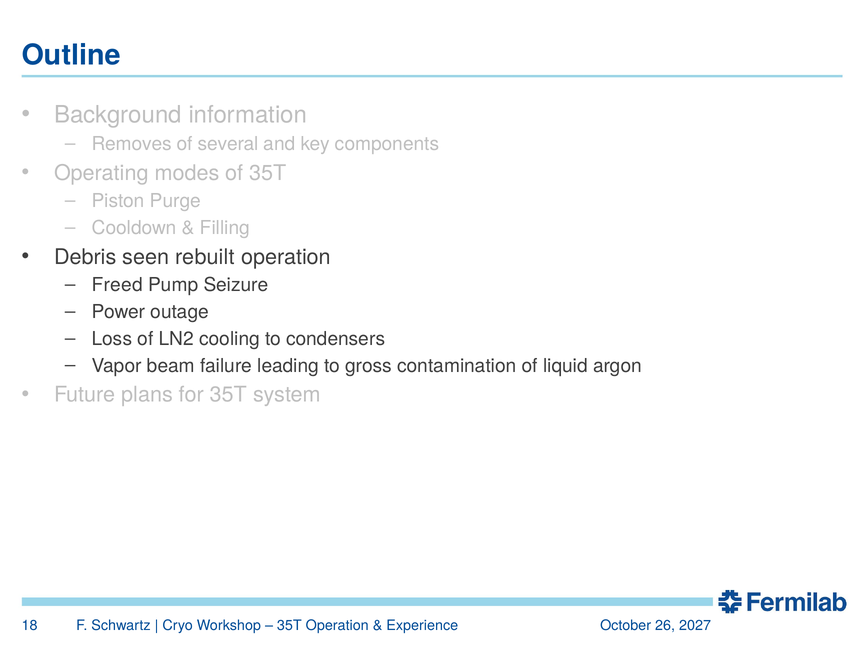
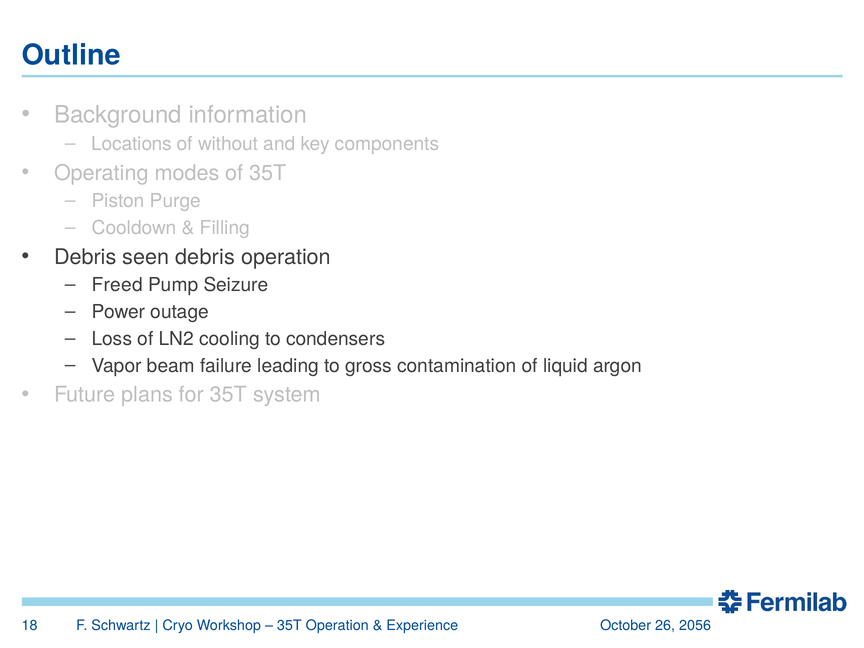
Removes: Removes -> Locations (132, 144)
several: several -> without (228, 144)
seen rebuilt: rebuilt -> debris (205, 257)
2027: 2027 -> 2056 (695, 625)
